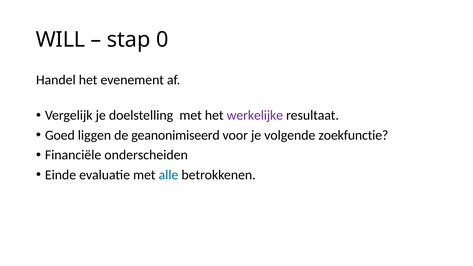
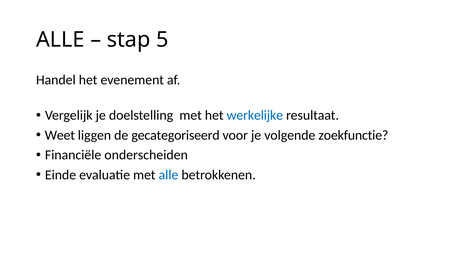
WILL: WILL -> ALLE (60, 40)
0: 0 -> 5 (162, 40)
werkelijke colour: purple -> blue (255, 115)
Goed: Goed -> Weet (60, 135)
geanonimiseerd: geanonimiseerd -> gecategoriseerd (176, 135)
